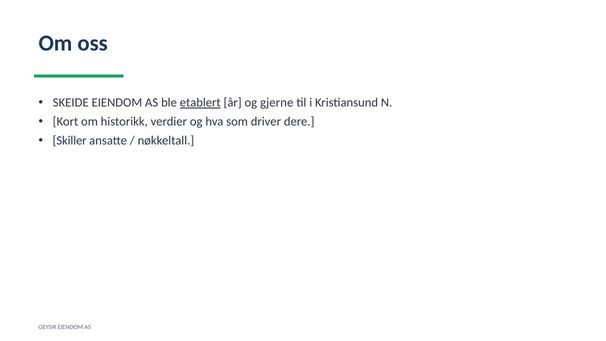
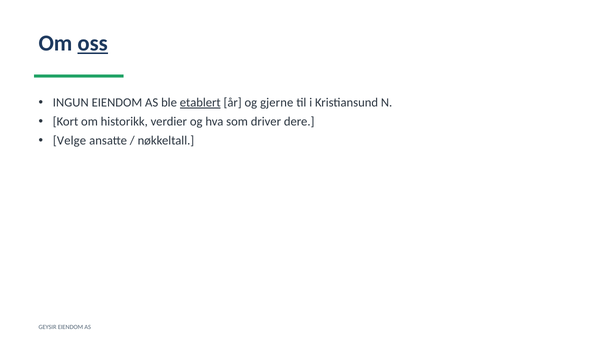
oss underline: none -> present (93, 43)
SKEIDE: SKEIDE -> INGUN (71, 103)
Skiller: Skiller -> Velge (70, 141)
